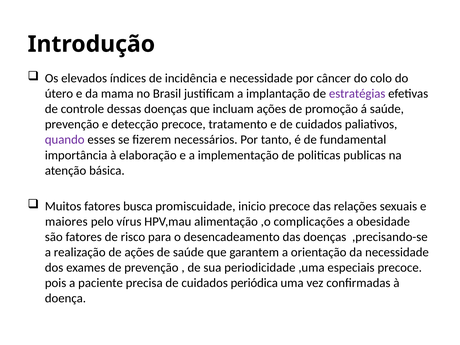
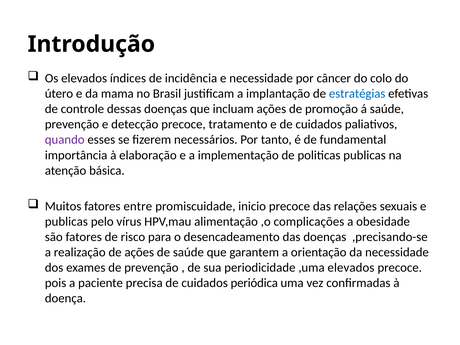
estratégias colour: purple -> blue (357, 94)
busca: busca -> entre (138, 206)
maiores: maiores -> publicas (66, 222)
,uma especiais: especiais -> elevados (351, 268)
